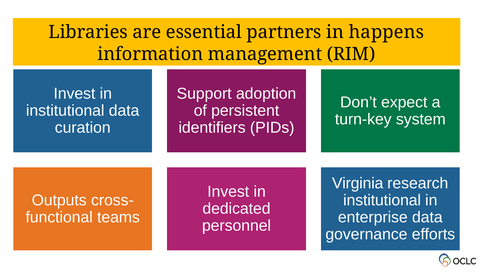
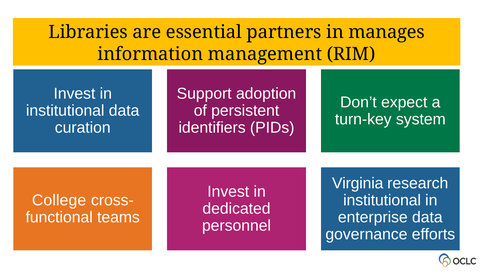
happens: happens -> manages (387, 32)
Outputs: Outputs -> College (59, 200)
